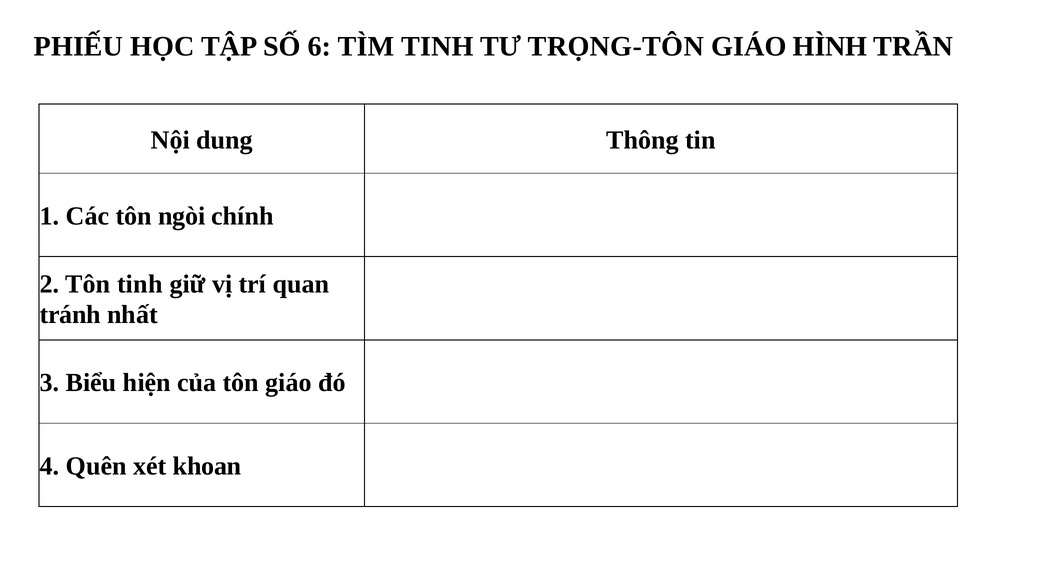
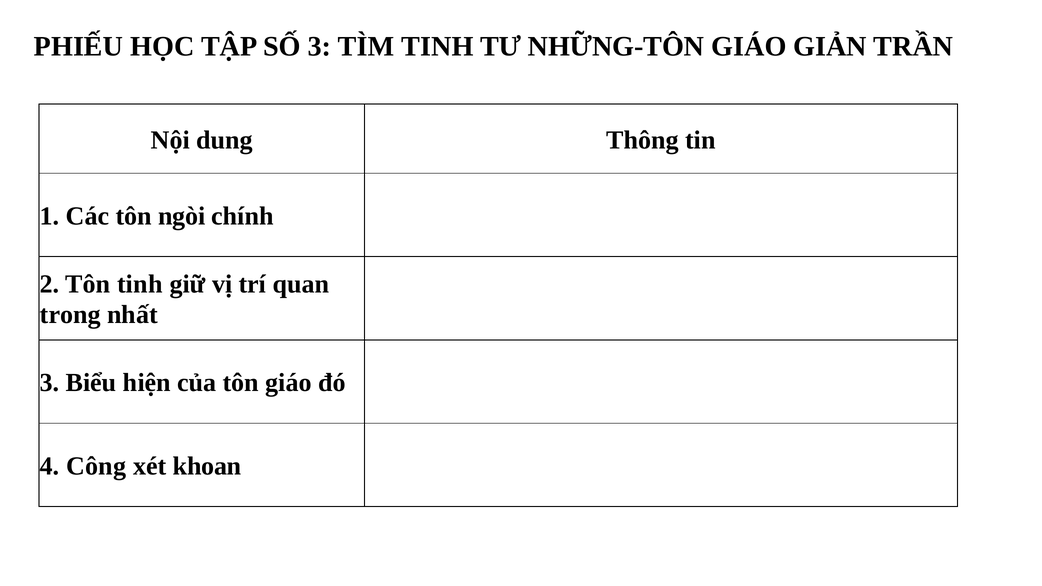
SỐ 6: 6 -> 3 (320, 46)
TRỌNG-TÔN: TRỌNG-TÔN -> NHỮNG-TÔN (616, 46)
HÌNH: HÌNH -> GIẢN (830, 46)
tránh: tránh -> trong (70, 315)
Quên: Quên -> Công (96, 466)
